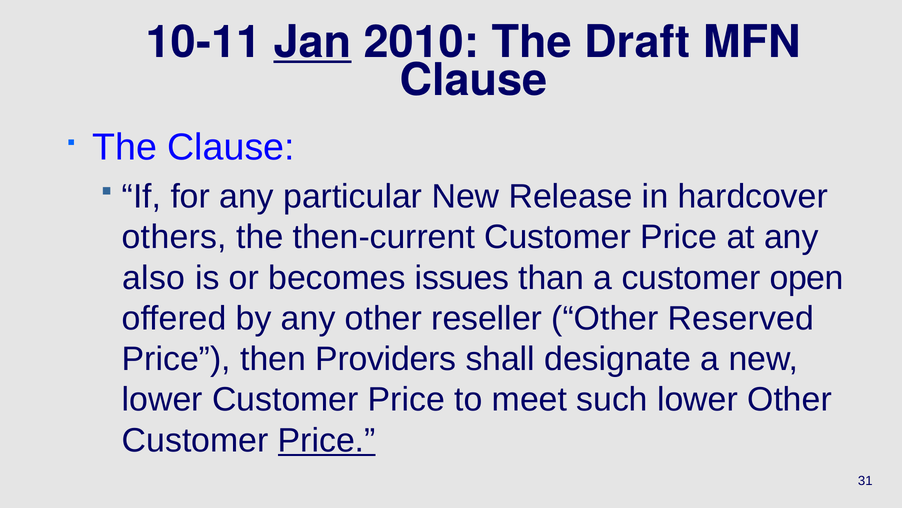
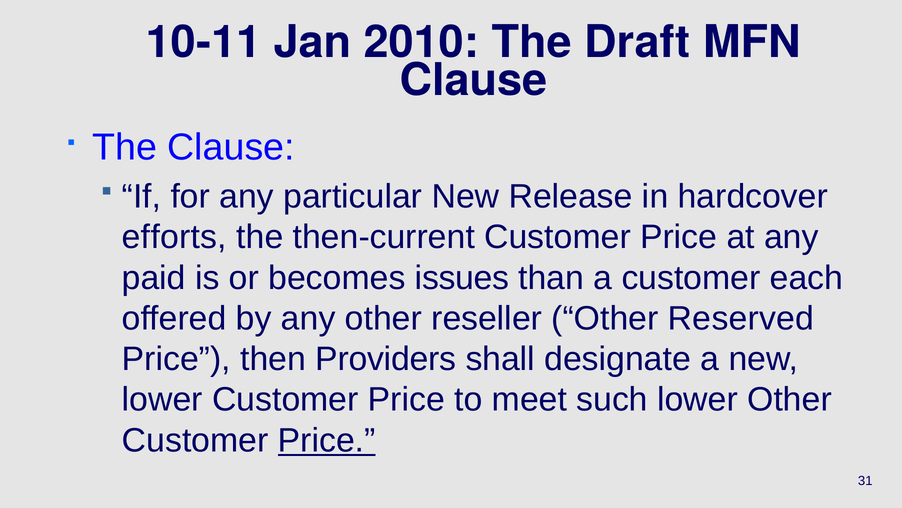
Jan underline: present -> none (313, 42)
others: others -> efforts (174, 237)
also: also -> paid (154, 277)
open: open -> each (807, 277)
